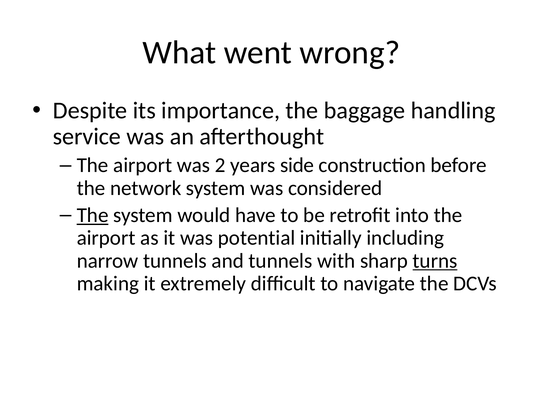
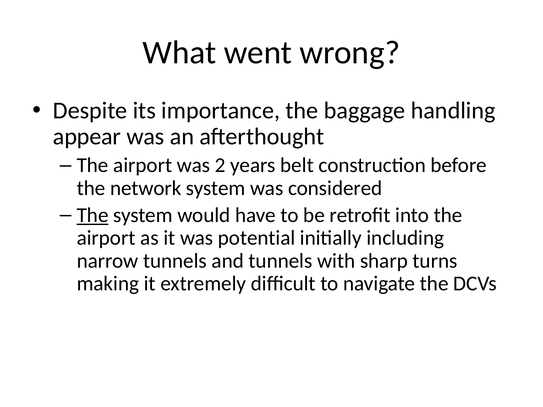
service: service -> appear (87, 137)
side: side -> belt (297, 165)
turns underline: present -> none (435, 261)
